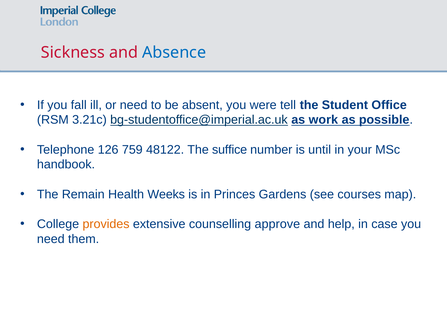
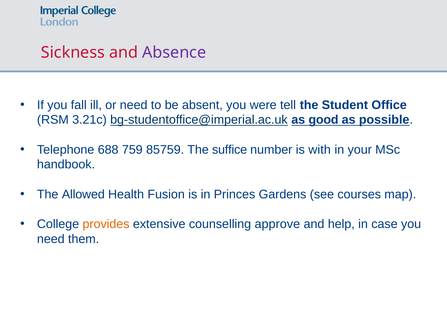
Absence colour: blue -> purple (174, 52)
work: work -> good (323, 120)
126: 126 -> 688 (108, 150)
48122: 48122 -> 85759 (165, 150)
until: until -> with (320, 150)
Remain: Remain -> Allowed (83, 194)
Weeks: Weeks -> Fusion (166, 194)
